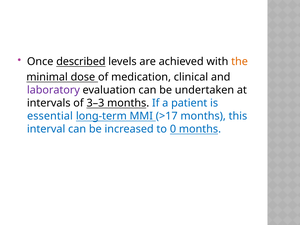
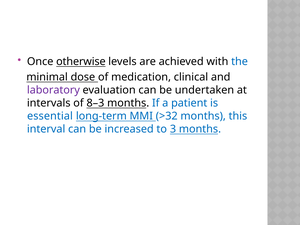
described: described -> otherwise (81, 62)
the colour: orange -> blue (240, 62)
3–3: 3–3 -> 8–3 (95, 103)
>17: >17 -> >32 (167, 116)
0: 0 -> 3 (173, 129)
